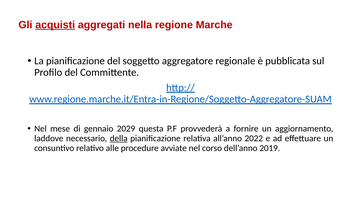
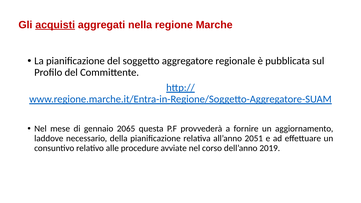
2029: 2029 -> 2065 (126, 129)
della underline: present -> none (119, 138)
2022: 2022 -> 2051 (254, 138)
